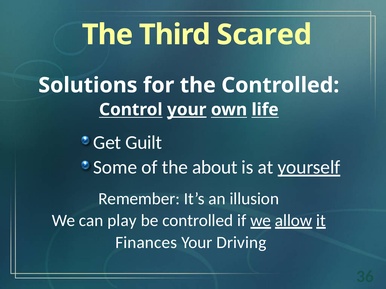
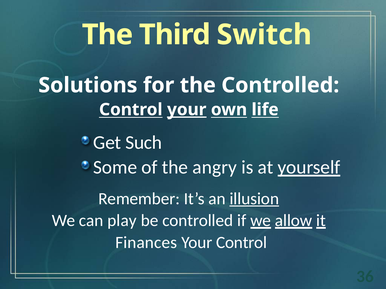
Scared: Scared -> Switch (264, 35)
Guilt: Guilt -> Such (144, 143)
about: about -> angry (215, 168)
illusion underline: none -> present (254, 199)
Your Driving: Driving -> Control (242, 243)
